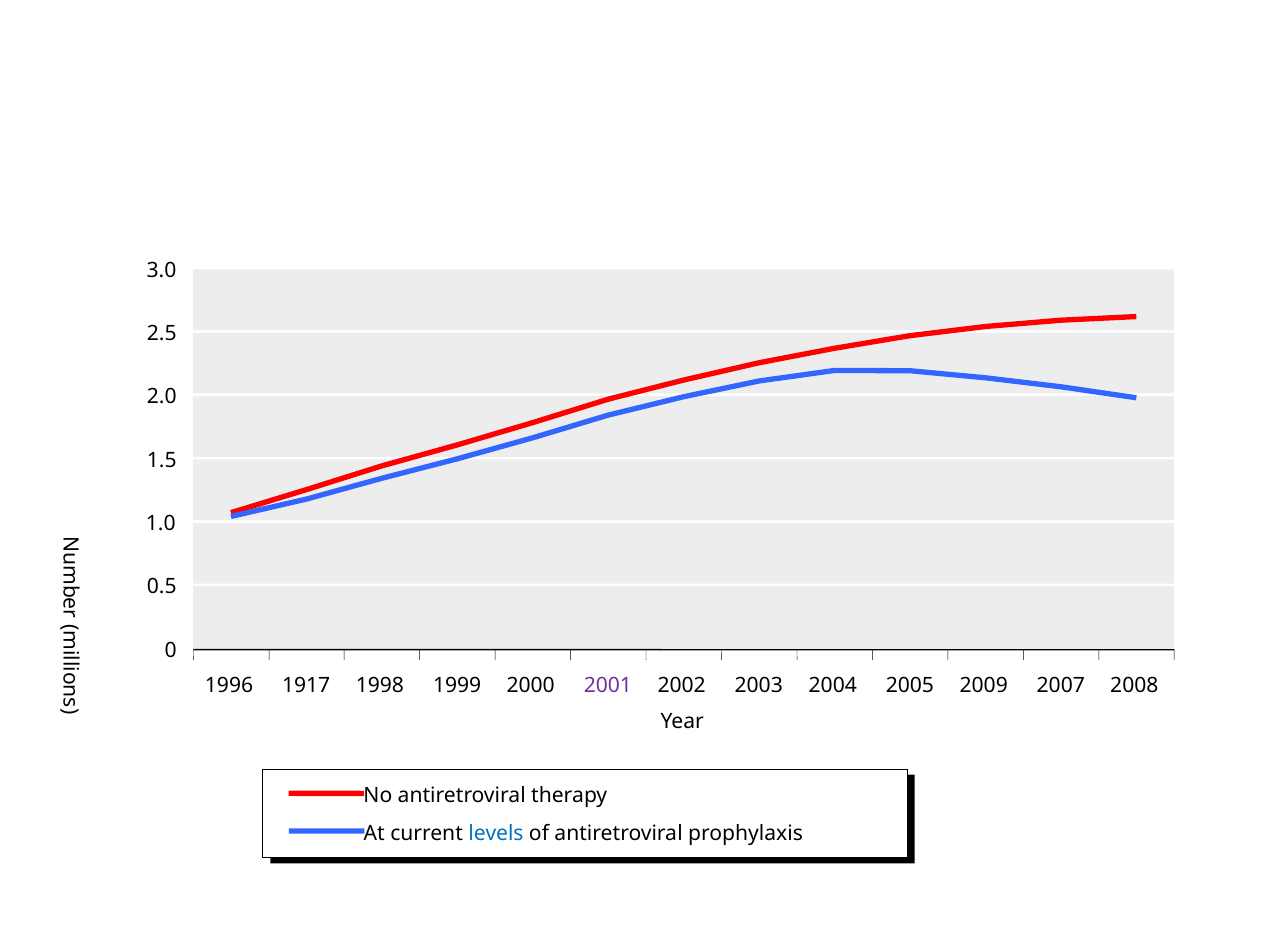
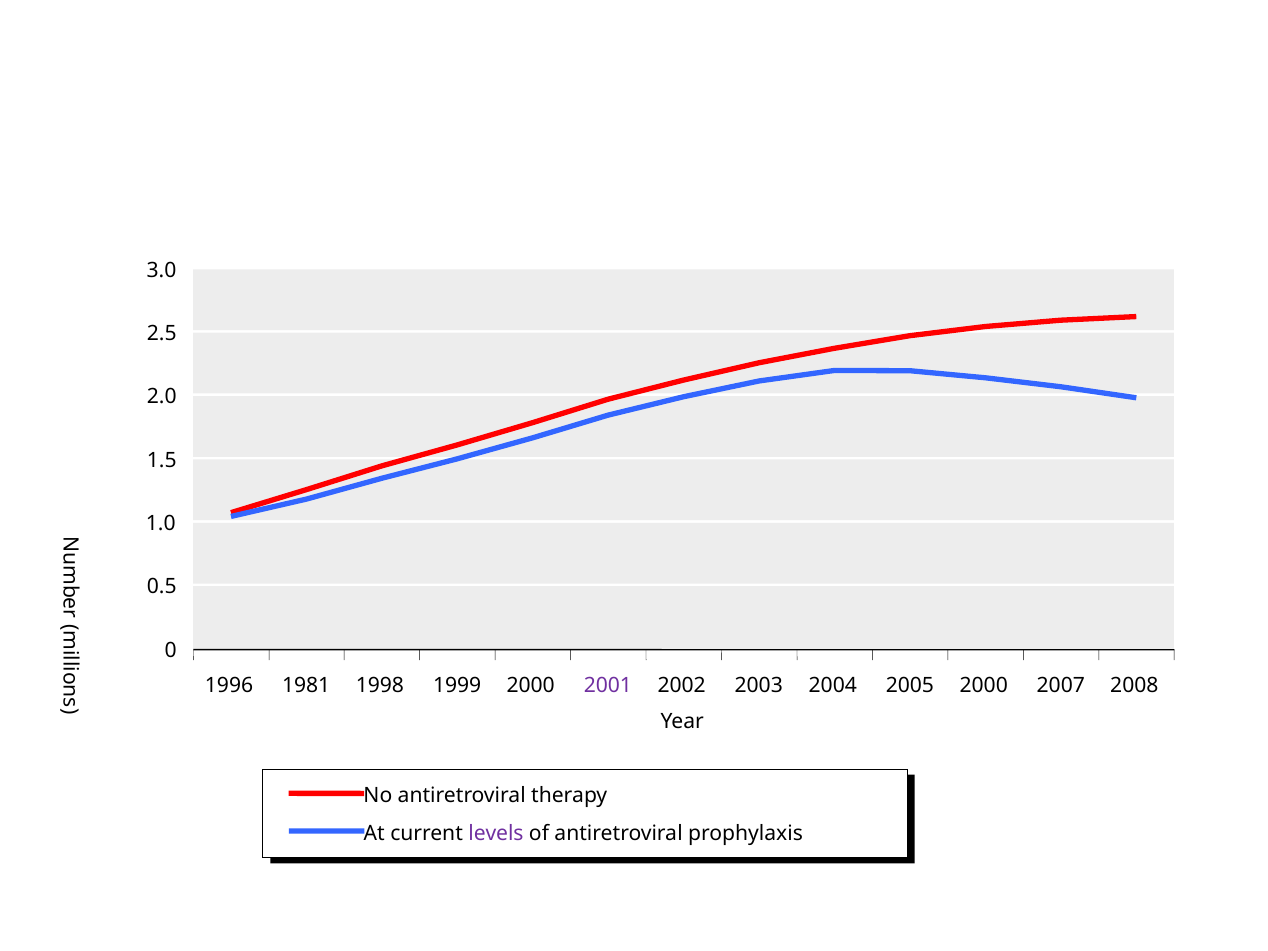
1917: 1917 -> 1981 (306, 686)
2004 2009: 2009 -> 2000 (984, 686)
levels colour: blue -> purple (496, 834)
